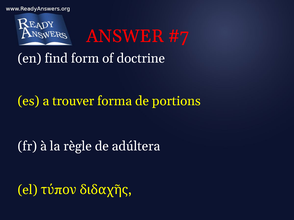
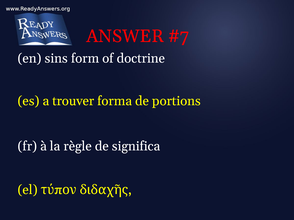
find: find -> sins (56, 59)
adúltera: adúltera -> significa (136, 146)
